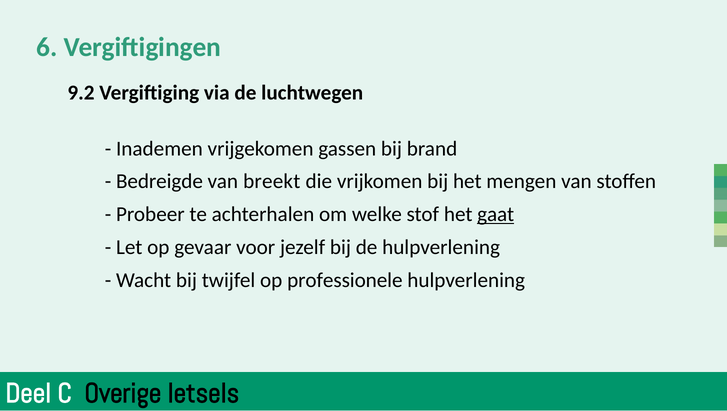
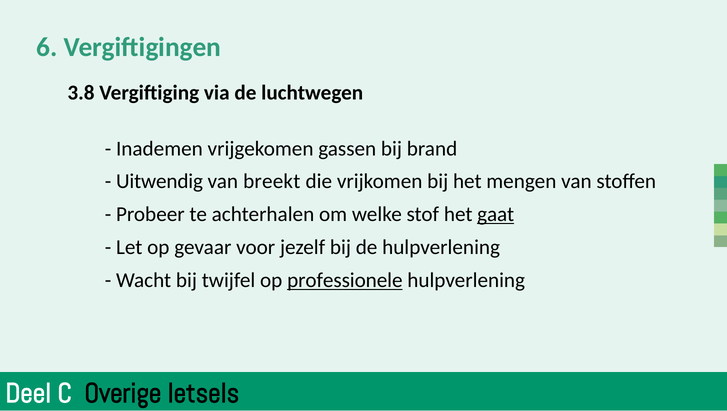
9.2: 9.2 -> 3.8 (81, 93)
Bedreigde: Bedreigde -> Uitwendig (160, 182)
professionele underline: none -> present (345, 280)
